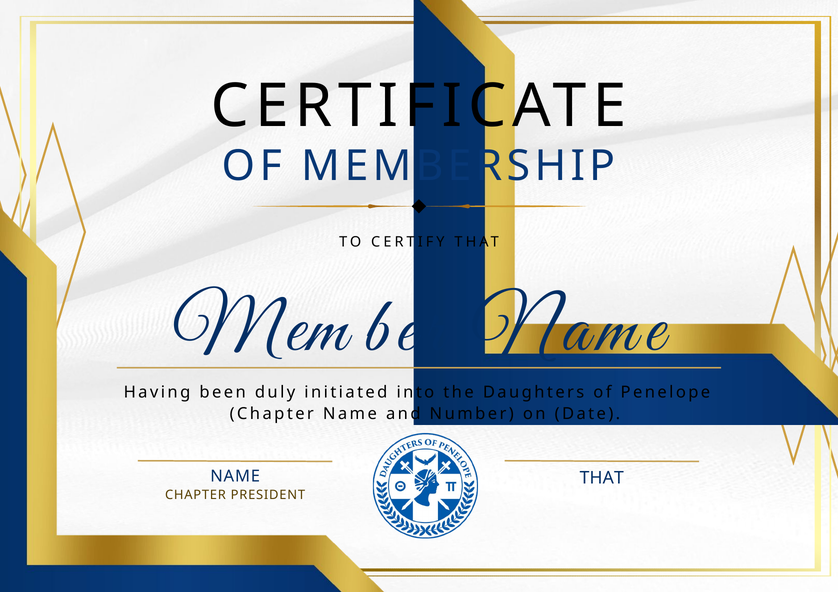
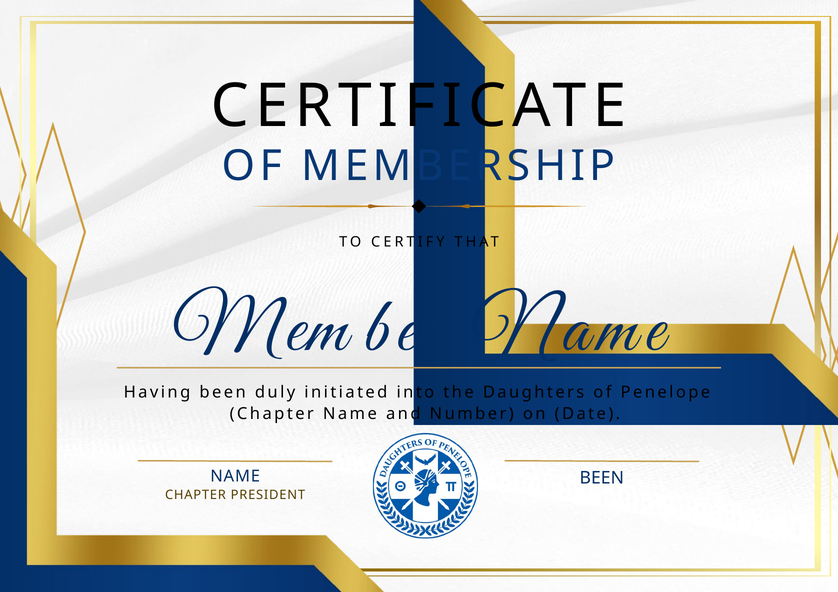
THAT: THAT -> BEEN (602, 478)
